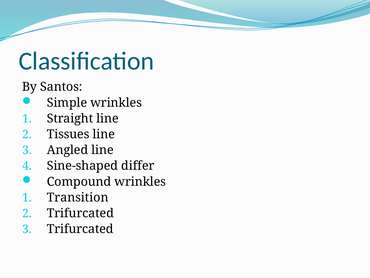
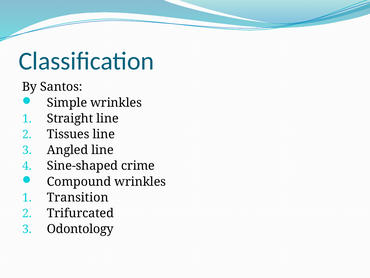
differ: differ -> crime (138, 166)
Trifurcated: Trifurcated -> Odontology (80, 229)
